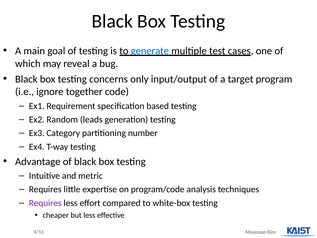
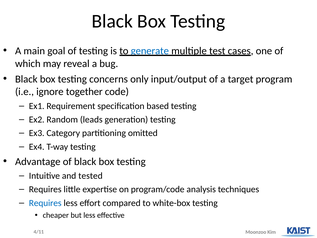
number: number -> omitted (143, 133)
metric: metric -> tested (90, 176)
Requires colour: purple -> blue (45, 203)
